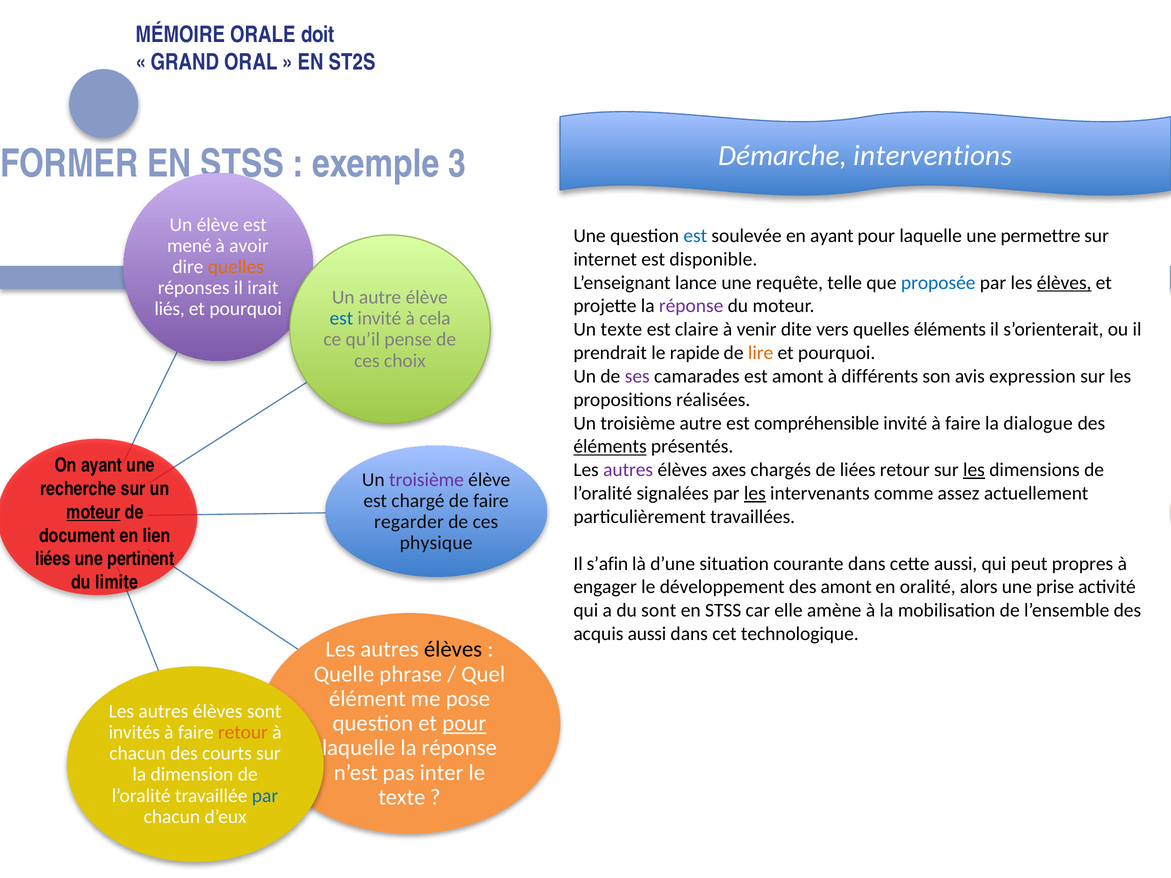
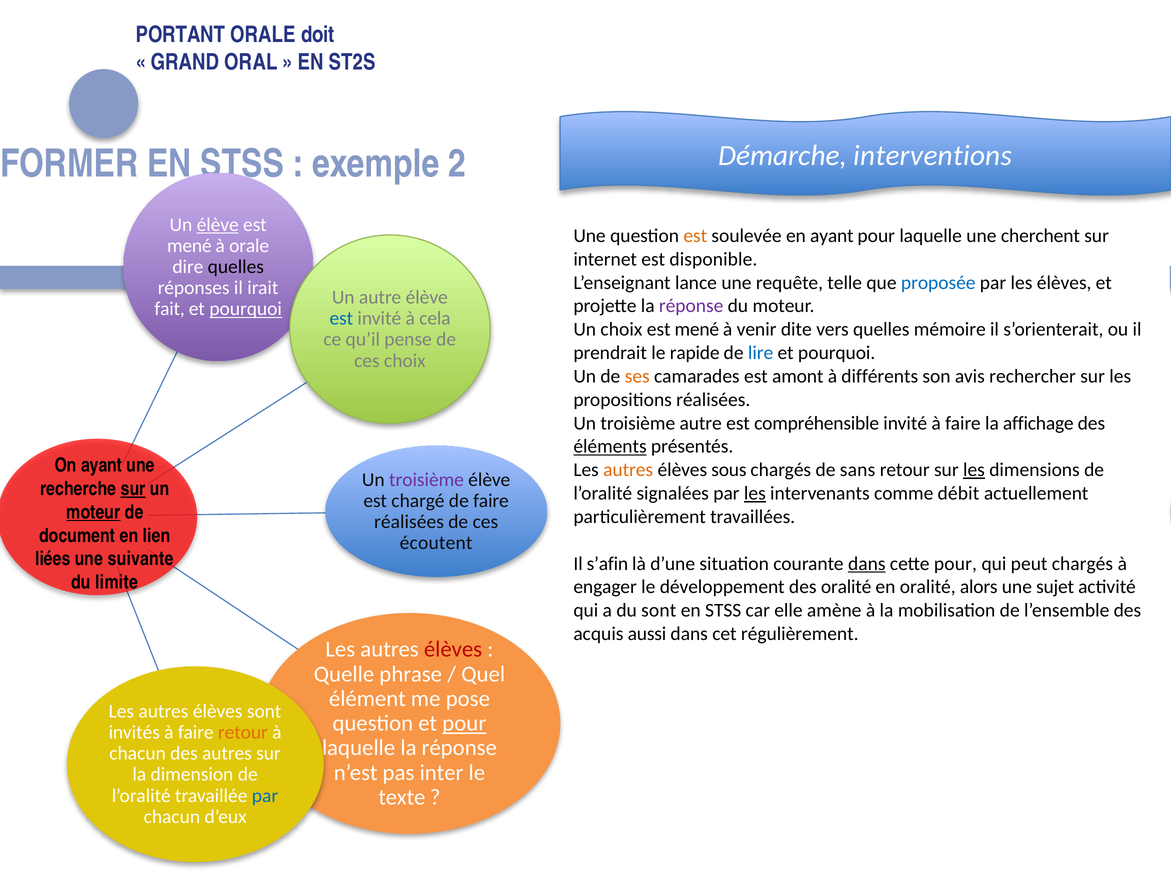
MÉMOIRE: MÉMOIRE -> PORTANT (180, 35)
3: 3 -> 2 (457, 164)
élève underline: none -> present (218, 225)
est colour: blue -> orange (695, 236)
permettre: permettre -> cherchent (1040, 236)
à avoir: avoir -> orale (249, 246)
quelles colour: orange -> black (236, 267)
élèves underline: present -> none (1064, 283)
liés: liés -> fait (170, 309)
pourquoi underline: none -> present (246, 309)
Un texte: texte -> choix (621, 330)
claire: claire -> mené (697, 330)
quelles éléments: éléments -> mémoire (950, 330)
lire colour: orange -> blue (761, 353)
ses colour: purple -> orange (637, 376)
expression: expression -> rechercher (1033, 376)
dialogue: dialogue -> affichage (1038, 423)
autres colour: purple -> orange (628, 470)
axes: axes -> sous (729, 470)
de liées: liées -> sans (858, 470)
sur underline: none -> present (133, 489)
assez: assez -> débit (958, 493)
regarder: regarder -> réalisées (409, 522)
physique: physique -> écoutent (436, 543)
pertinent: pertinent -> suivante (141, 559)
dans underline: none -> present (867, 564)
cette aussi: aussi -> pour (955, 564)
peut propres: propres -> chargés (1082, 564)
des amont: amont -> oralité (846, 587)
prise: prise -> sujet (1055, 587)
technologique: technologique -> régulièrement (800, 634)
élèves colour: black -> red (453, 650)
des courts: courts -> autres (227, 754)
